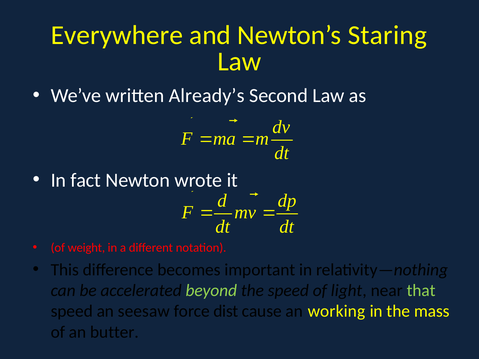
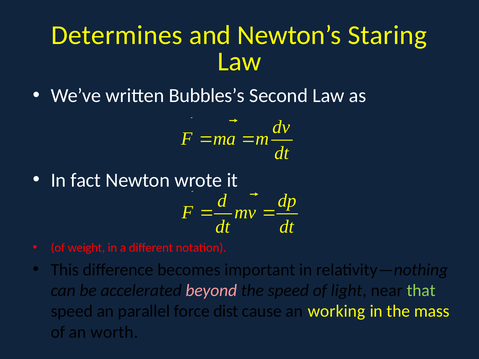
Everywhere: Everywhere -> Determines (117, 35)
Already’s: Already’s -> Bubbles’s (207, 96)
beyond colour: light green -> pink (211, 291)
seesaw: seesaw -> parallel (144, 311)
butter: butter -> worth (114, 332)
